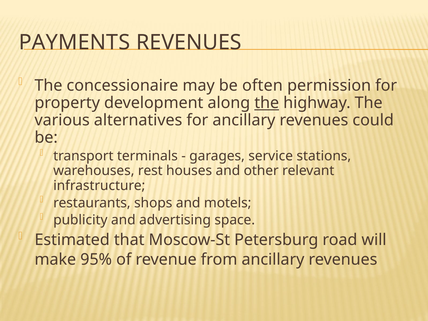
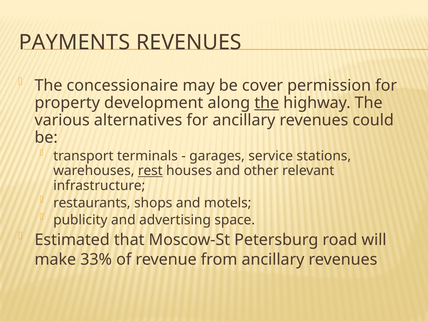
often: often -> cover (263, 86)
rest underline: none -> present (150, 171)
95%: 95% -> 33% (96, 260)
